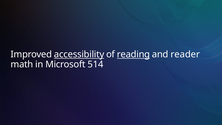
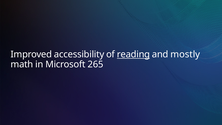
accessibility underline: present -> none (79, 54)
reader: reader -> mostly (185, 54)
514: 514 -> 265 (95, 64)
